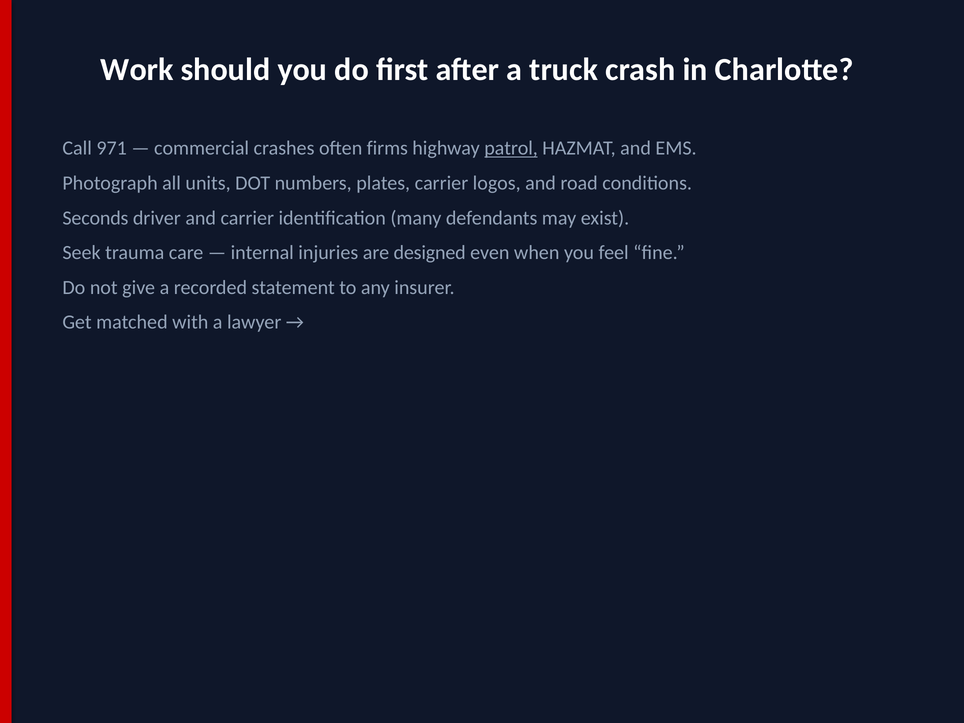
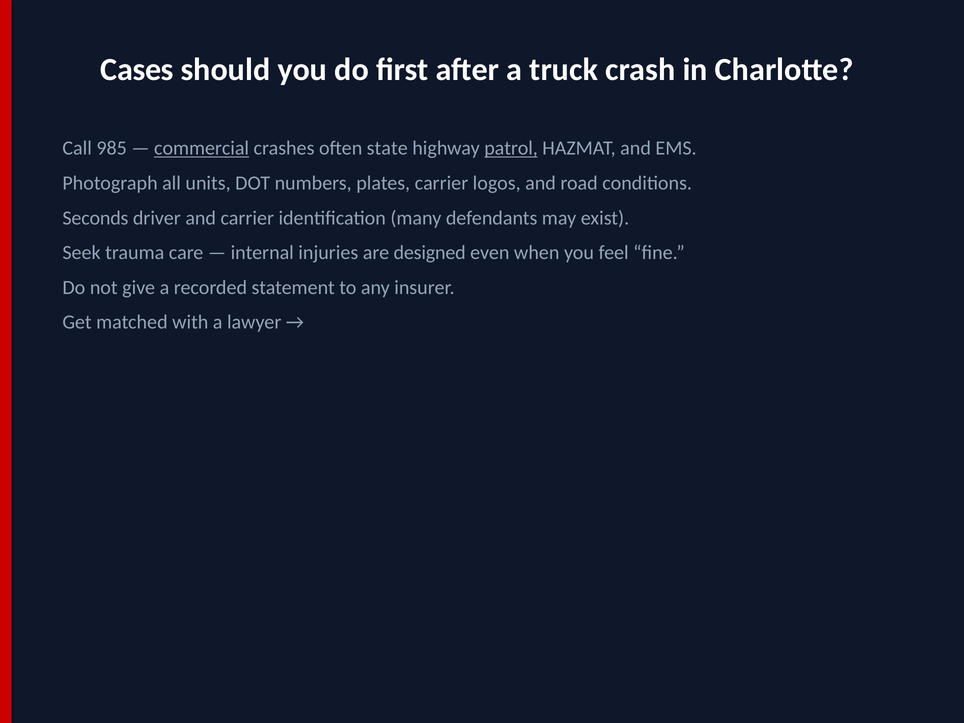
Work: Work -> Cases (137, 70)
971: 971 -> 985 (112, 148)
commercial underline: none -> present (202, 148)
firms: firms -> state (387, 148)
